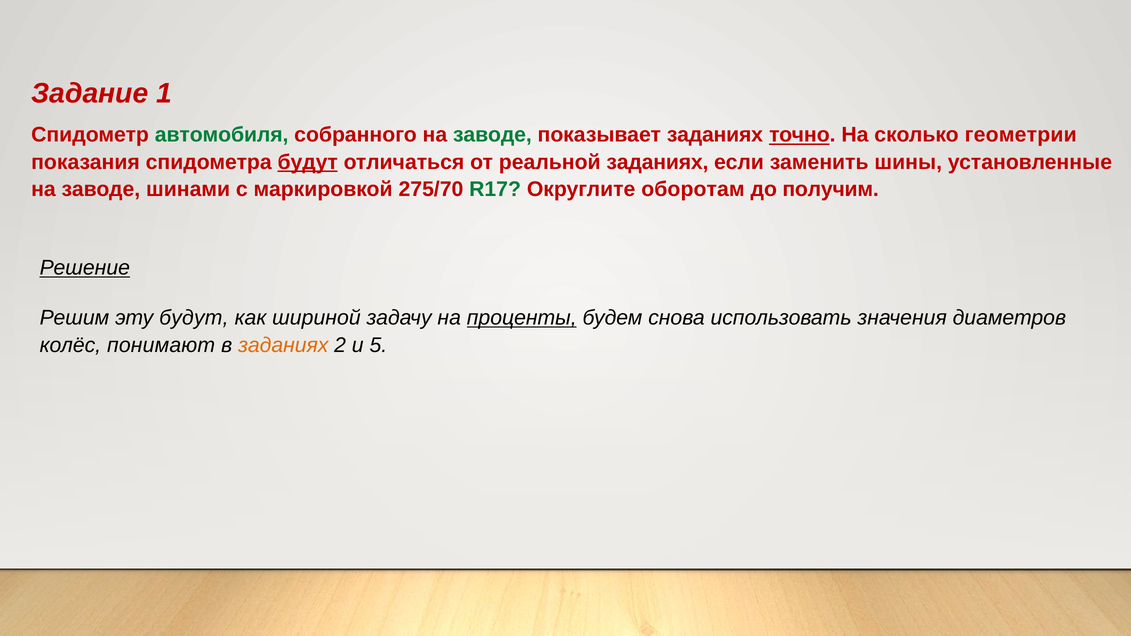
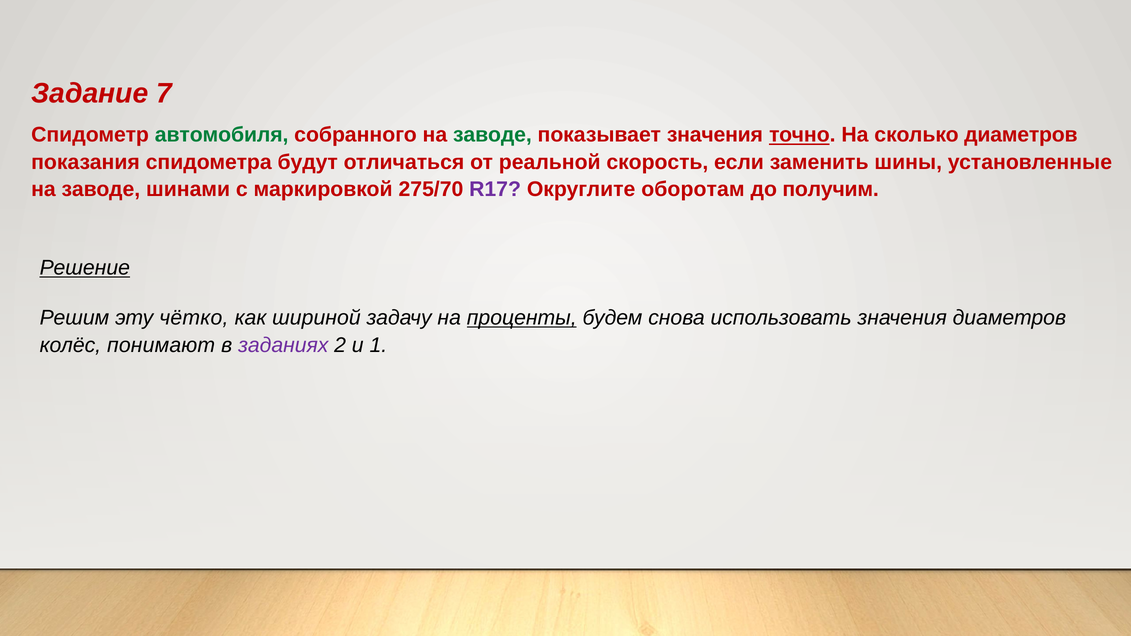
1: 1 -> 7 (164, 93)
показывает заданиях: заданиях -> значения (715, 135)
сколько геометрии: геометрии -> диаметров (1021, 135)
будут underline: present -> none (308, 162)
реальной заданиях: заданиях -> скорость (657, 162)
R17 colour: green -> purple (495, 189)
эту будут: будут -> чётко (194, 318)
заданиях colour: orange -> purple (283, 345)
5: 5 -> 1 (378, 345)
